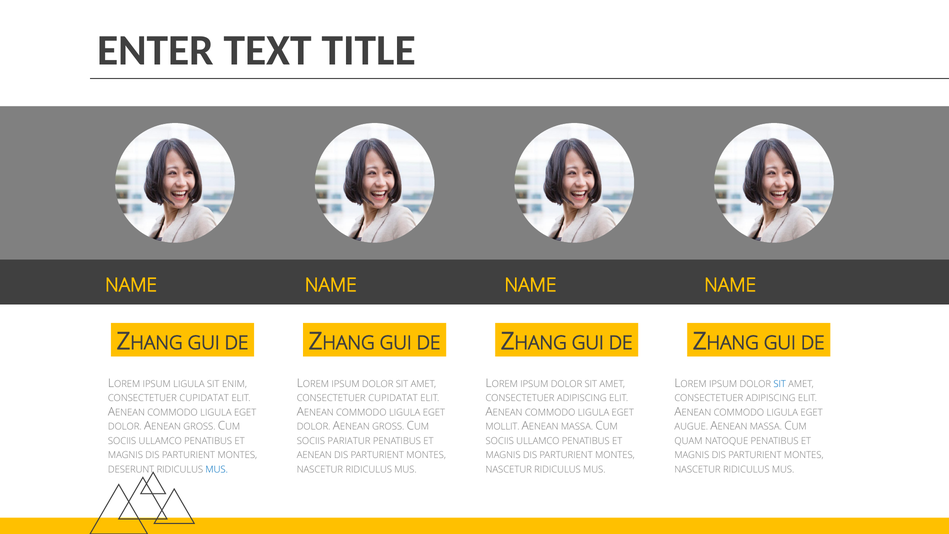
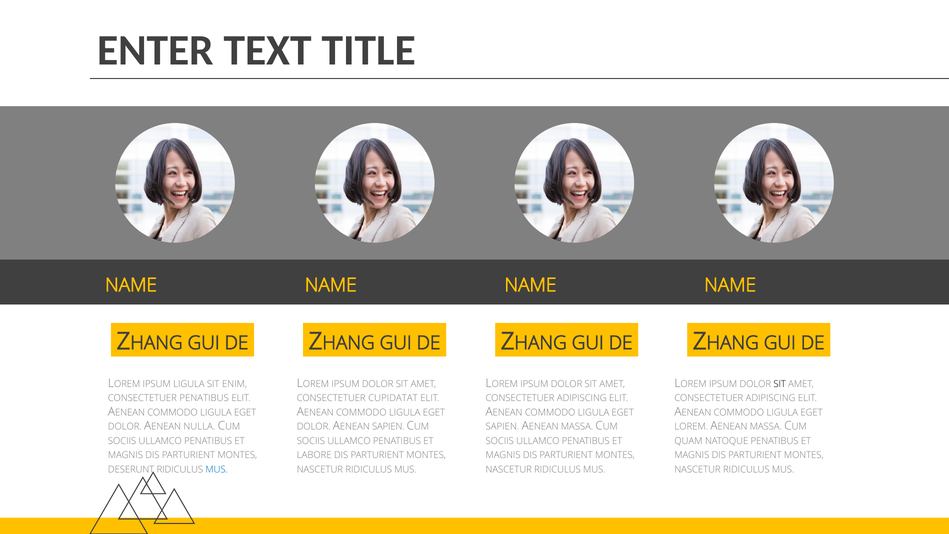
SIT colour: blue -> black (780, 384)
CUPIDATAT: CUPIDATAT -> PENATIBUS (204, 398)
GROSS: GROSS -> NULLA (199, 427)
GROSS: GROSS -> SAPIEN (388, 427)
MOLLIT: MOLLIT -> SAPIEN (502, 427)
AUGUE: AUGUE -> LOREM (691, 427)
PARIATUR: PARIATUR -> ULLAMCO (349, 441)
AENEAN: AENEAN -> LABORE (314, 455)
